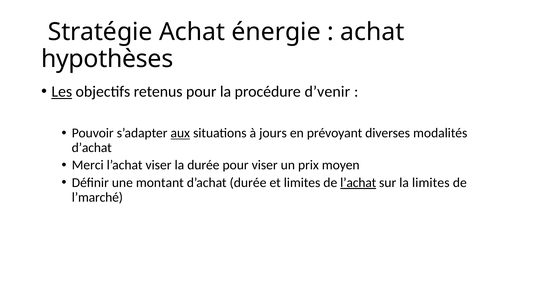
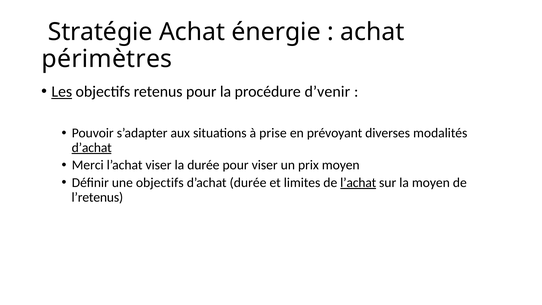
hypothèses: hypothèses -> périmètres (107, 59)
aux underline: present -> none (180, 133)
jours: jours -> prise (273, 133)
d’achat underline: none -> present (92, 148)
une montant: montant -> objectifs (160, 183)
la limites: limites -> moyen (431, 183)
l’marché: l’marché -> l’retenus (97, 197)
